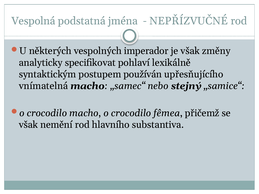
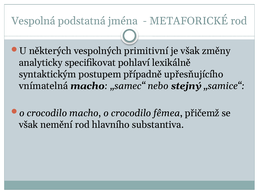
NEPŘÍZVUČNÉ: NEPŘÍZVUČNÉ -> METAFORICKÉ (189, 21)
imperador: imperador -> primitivní (146, 51)
používán: používán -> případně (143, 74)
